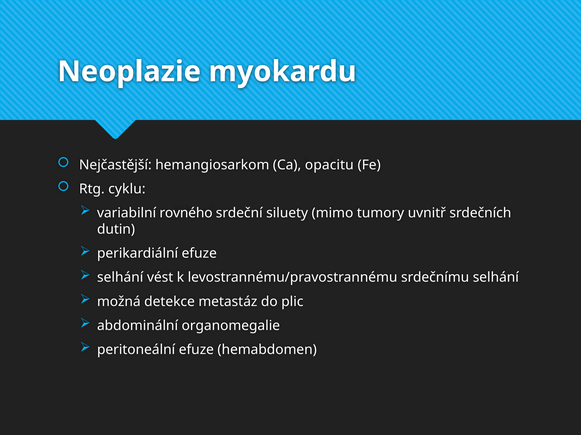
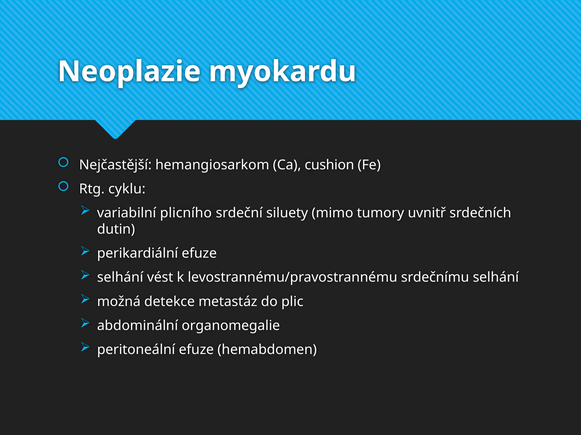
opacitu: opacitu -> cushion (329, 165)
rovného: rovného -> plicního (186, 213)
